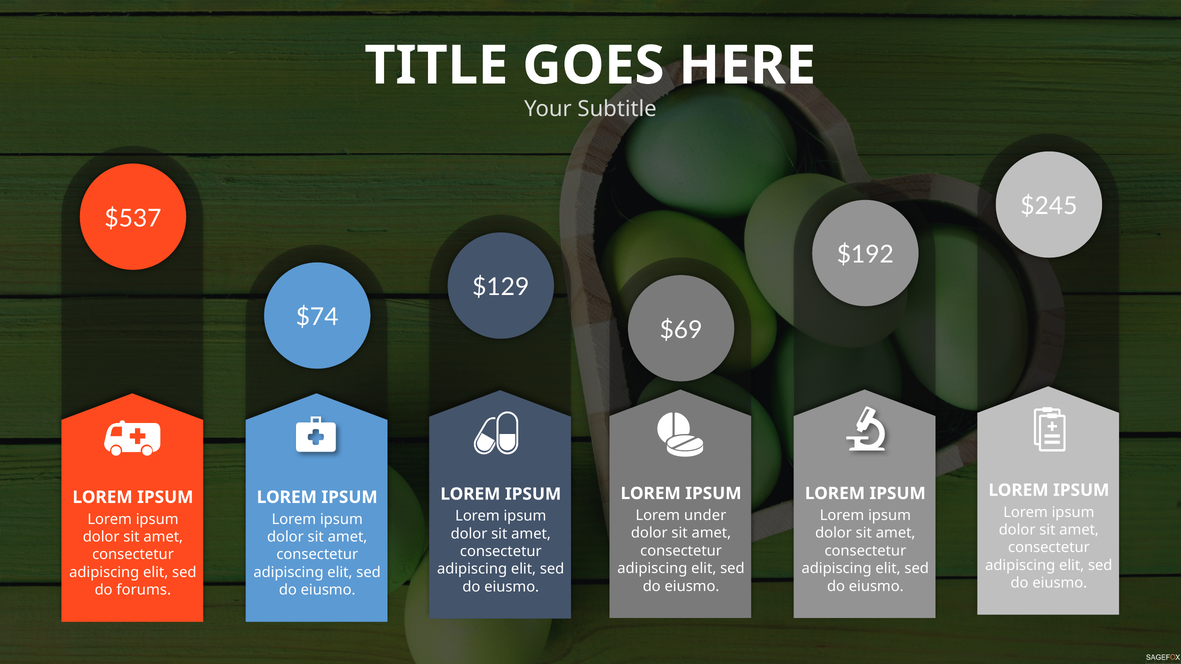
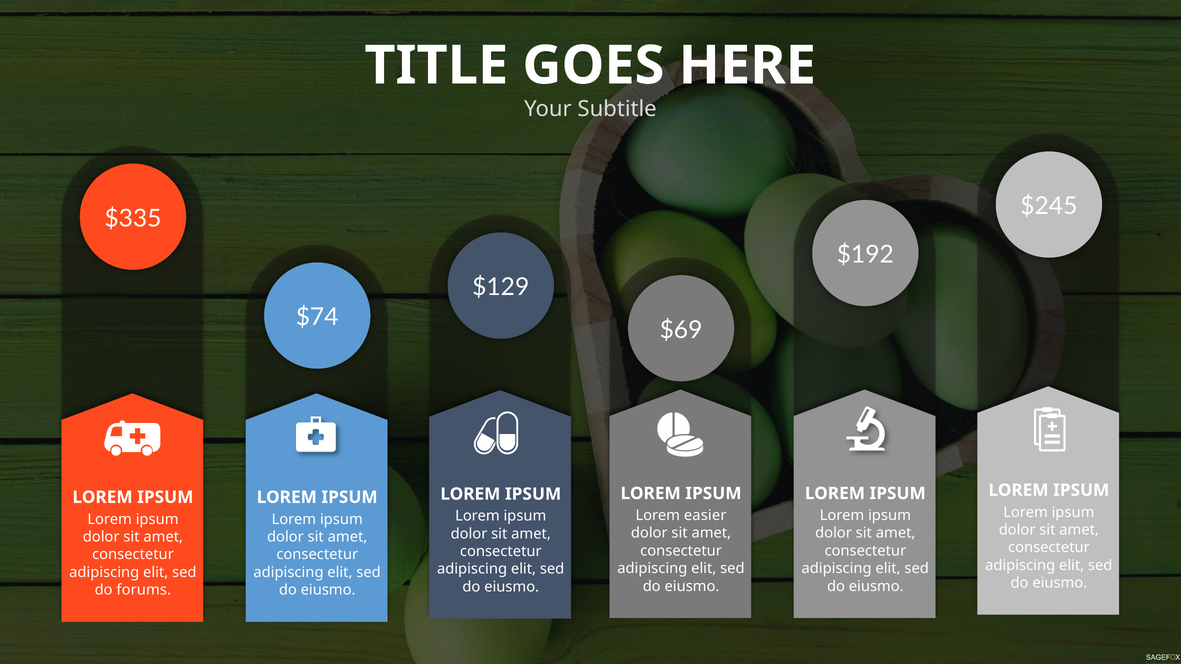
$537: $537 -> $335 (133, 219)
under: under -> easier (705, 516)
